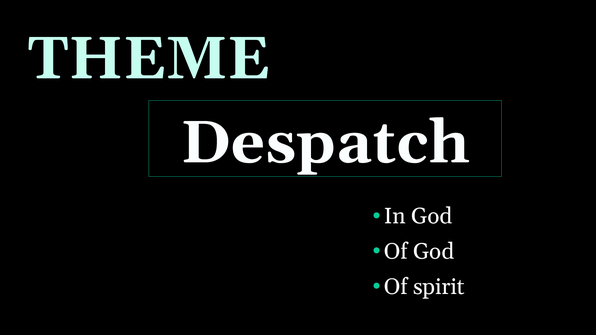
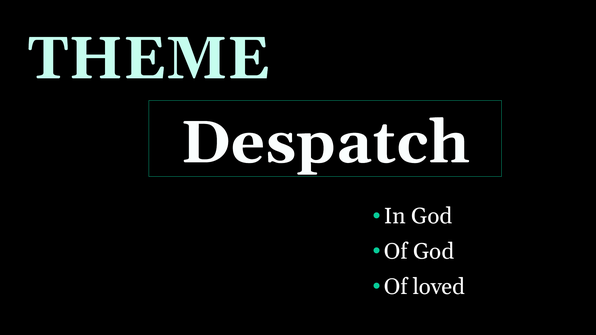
spirit: spirit -> loved (439, 287)
